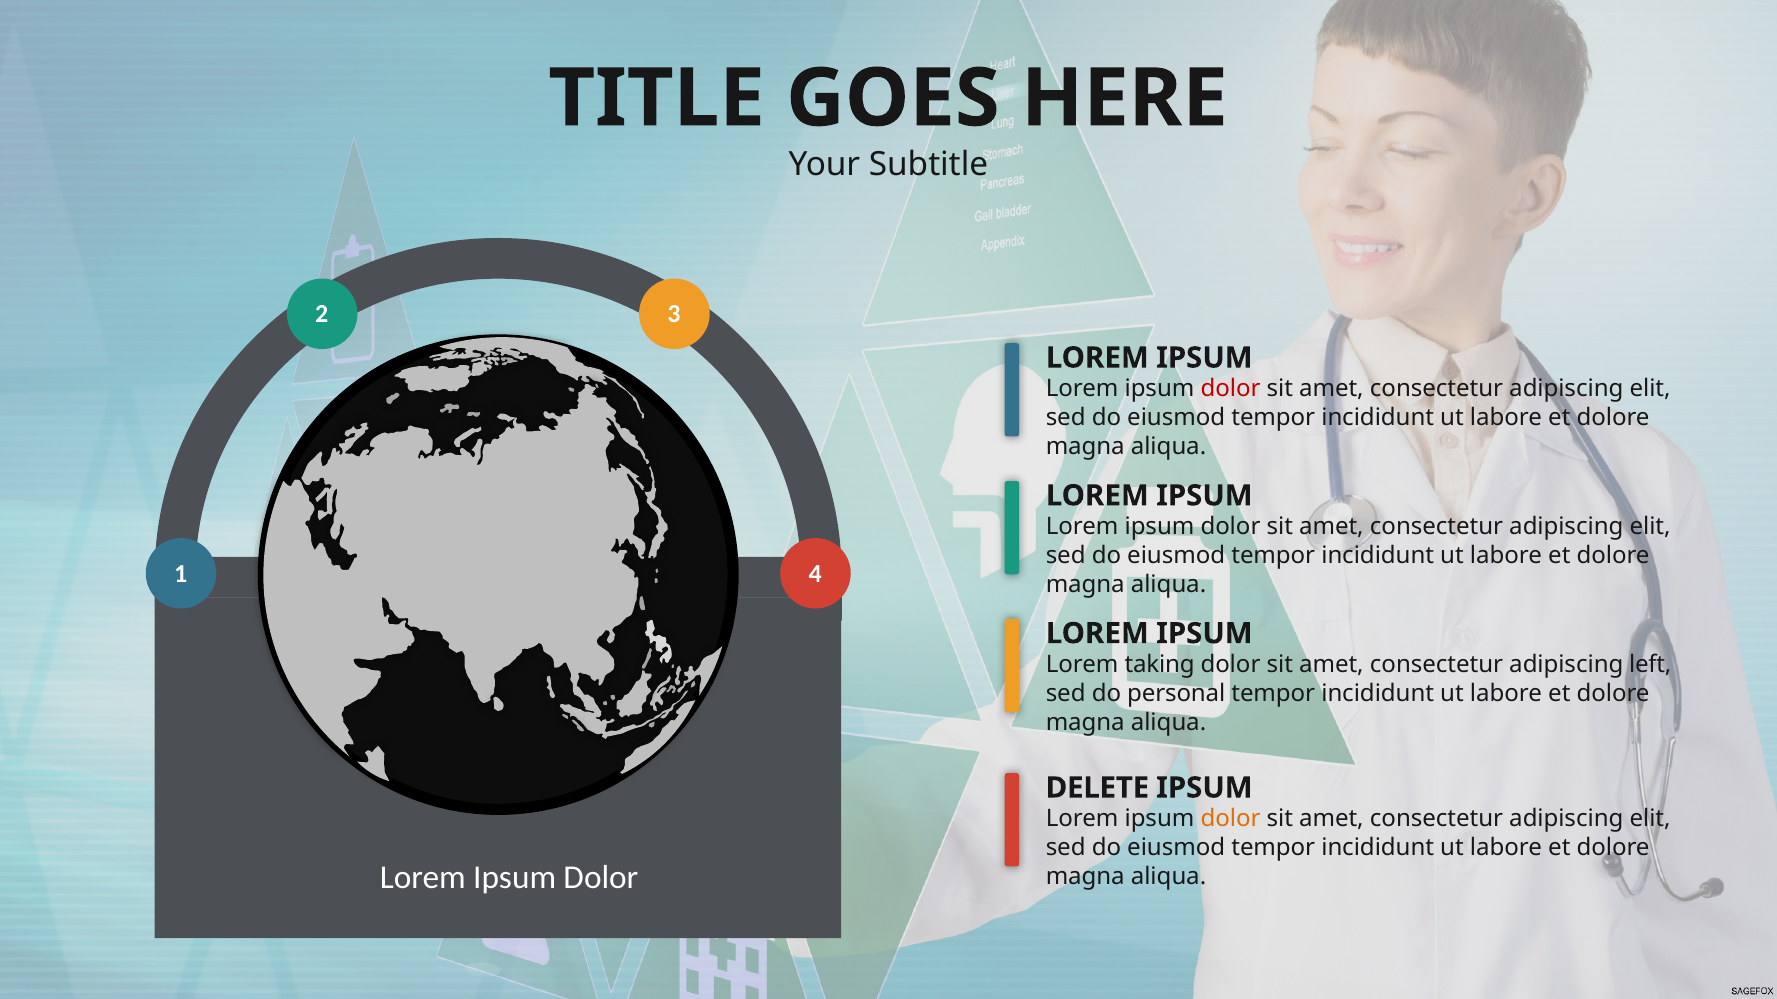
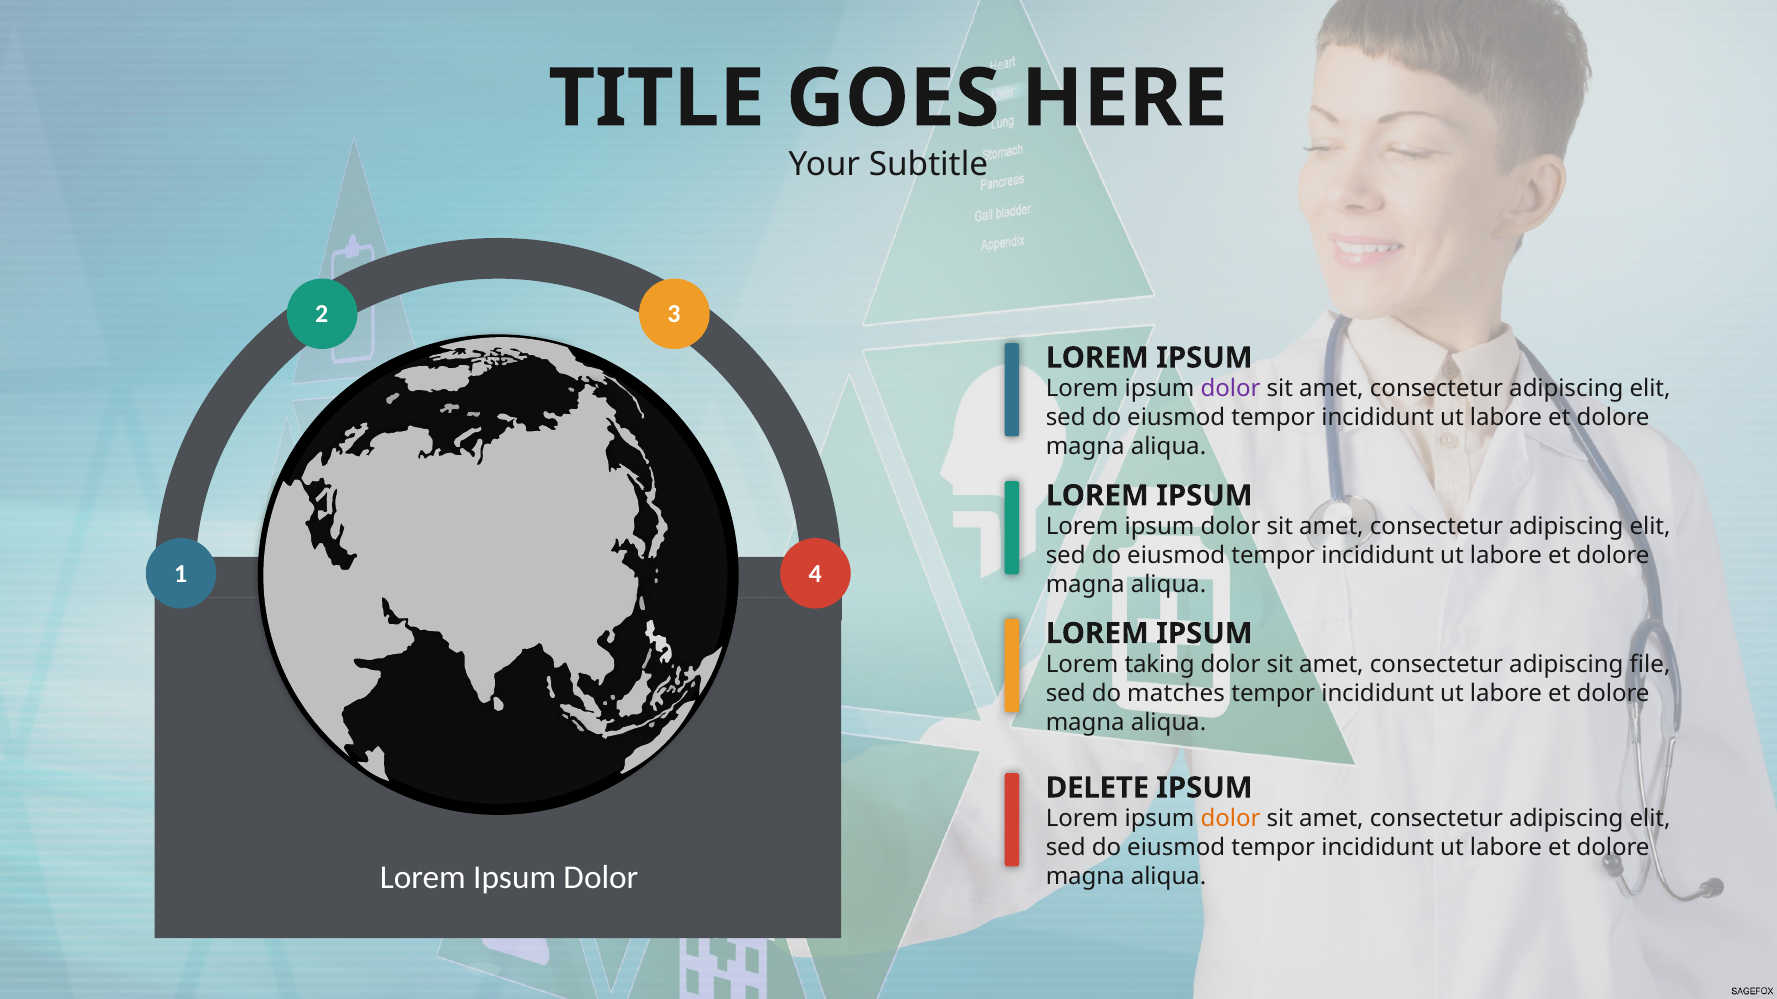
dolor colour: red -> purple (1231, 389)
left: left -> file (1650, 665)
personal: personal -> matches (1176, 694)
